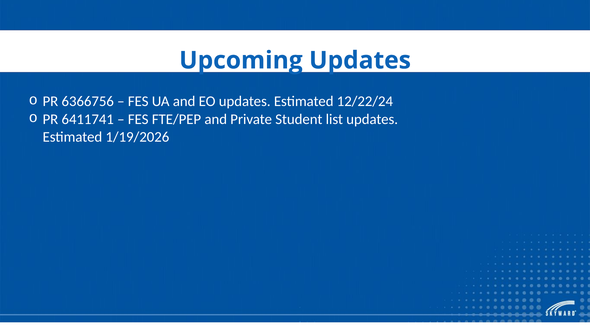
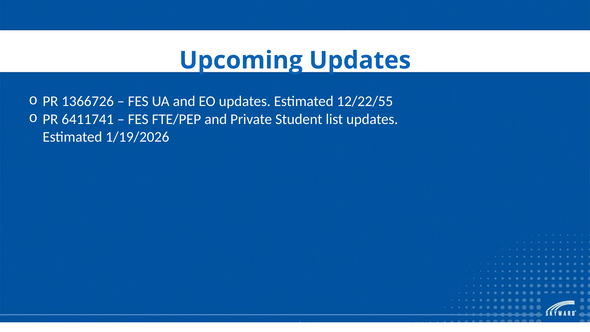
6366756: 6366756 -> 1366726 (88, 101)
12/22/24: 12/22/24 -> 12/22/55 (365, 101)
